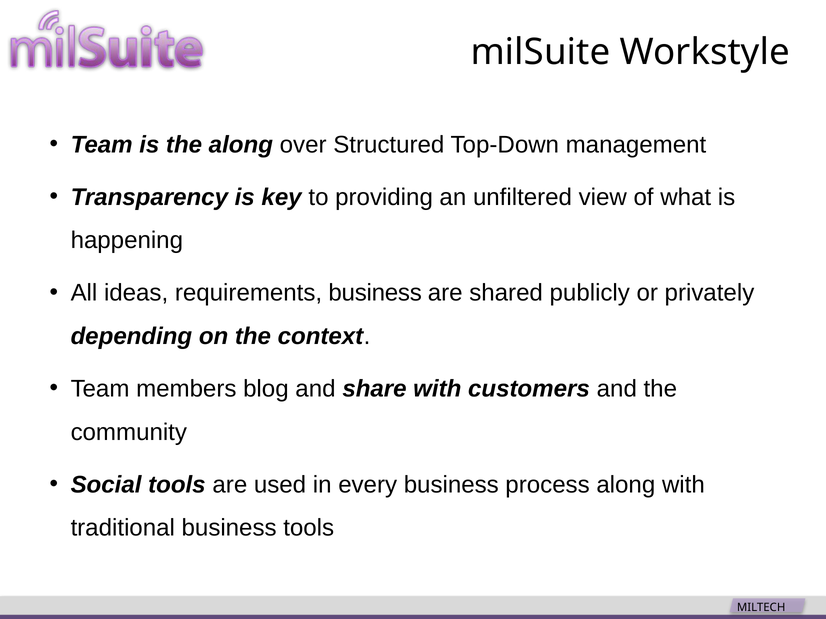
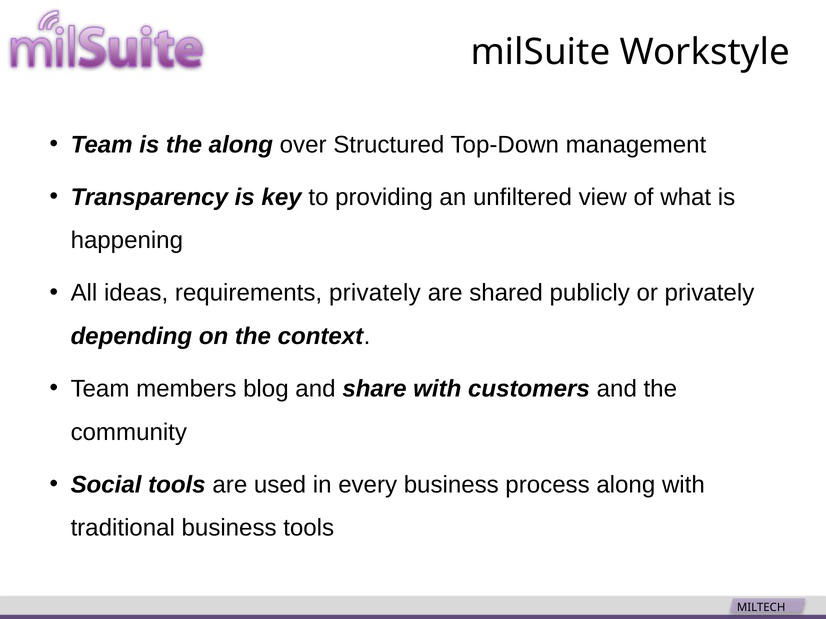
requirements business: business -> privately (375, 293)
